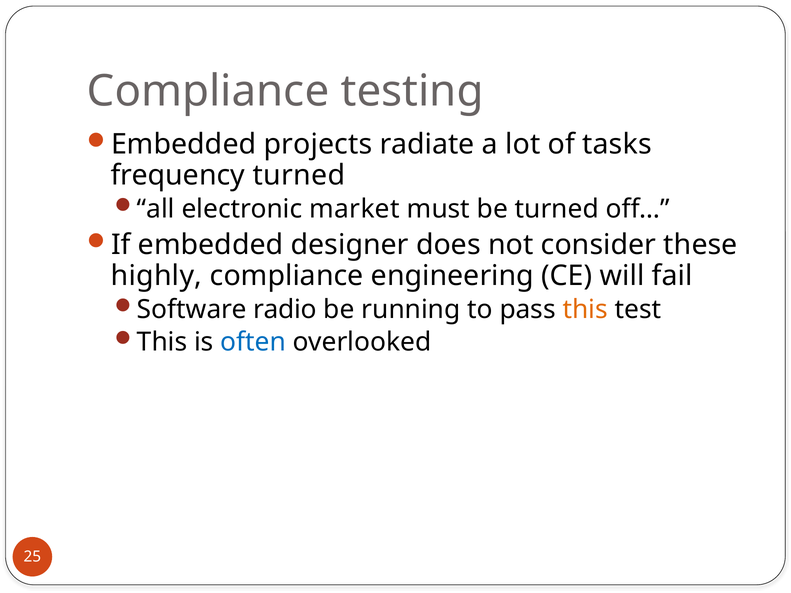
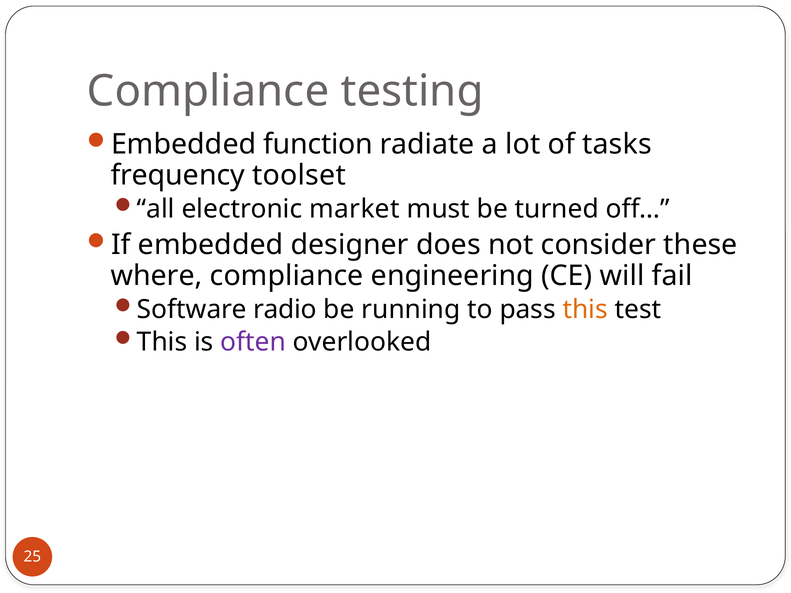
projects: projects -> function (318, 144)
frequency turned: turned -> toolset (299, 175)
highly: highly -> where (157, 276)
often colour: blue -> purple (253, 342)
